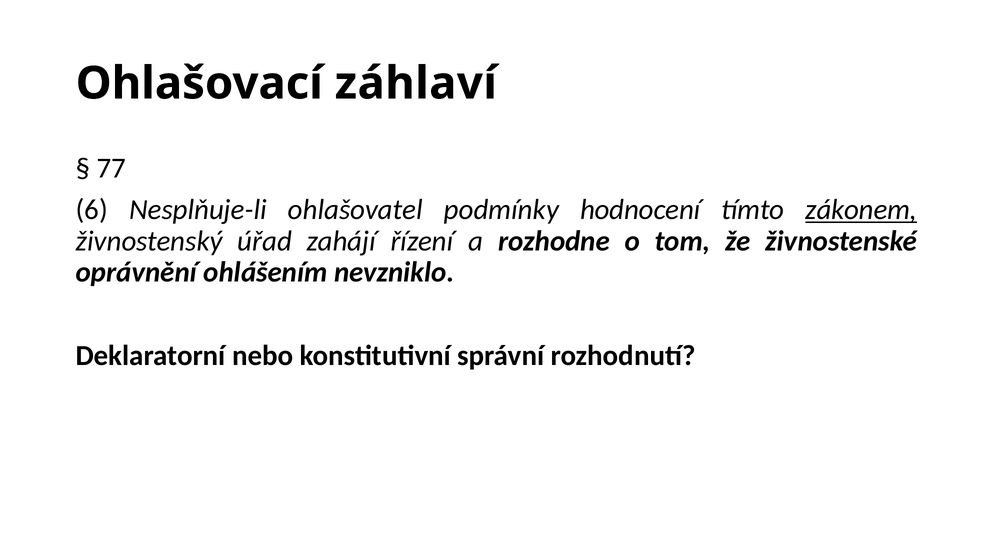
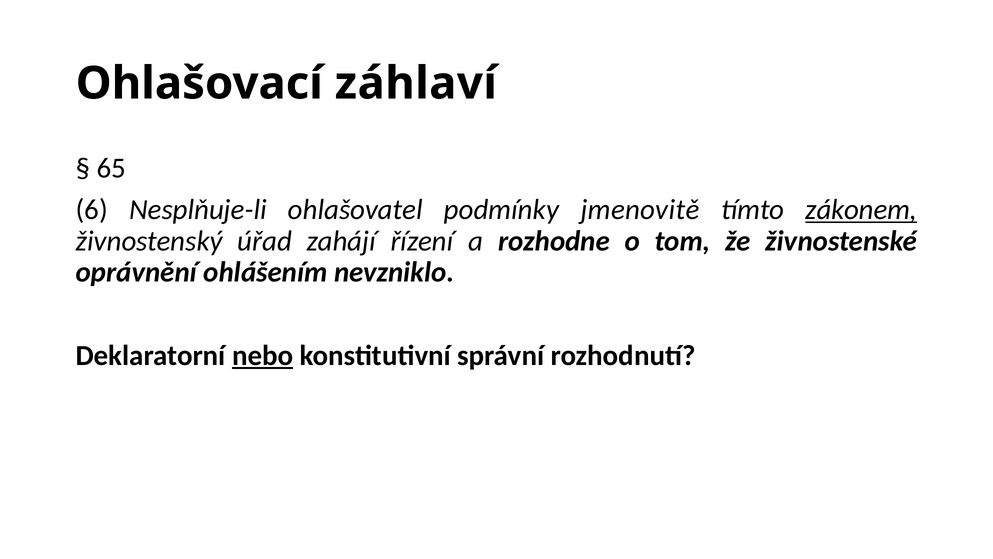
77: 77 -> 65 (111, 168)
hodnocení: hodnocení -> jmenovitě (640, 210)
nebo underline: none -> present (263, 355)
